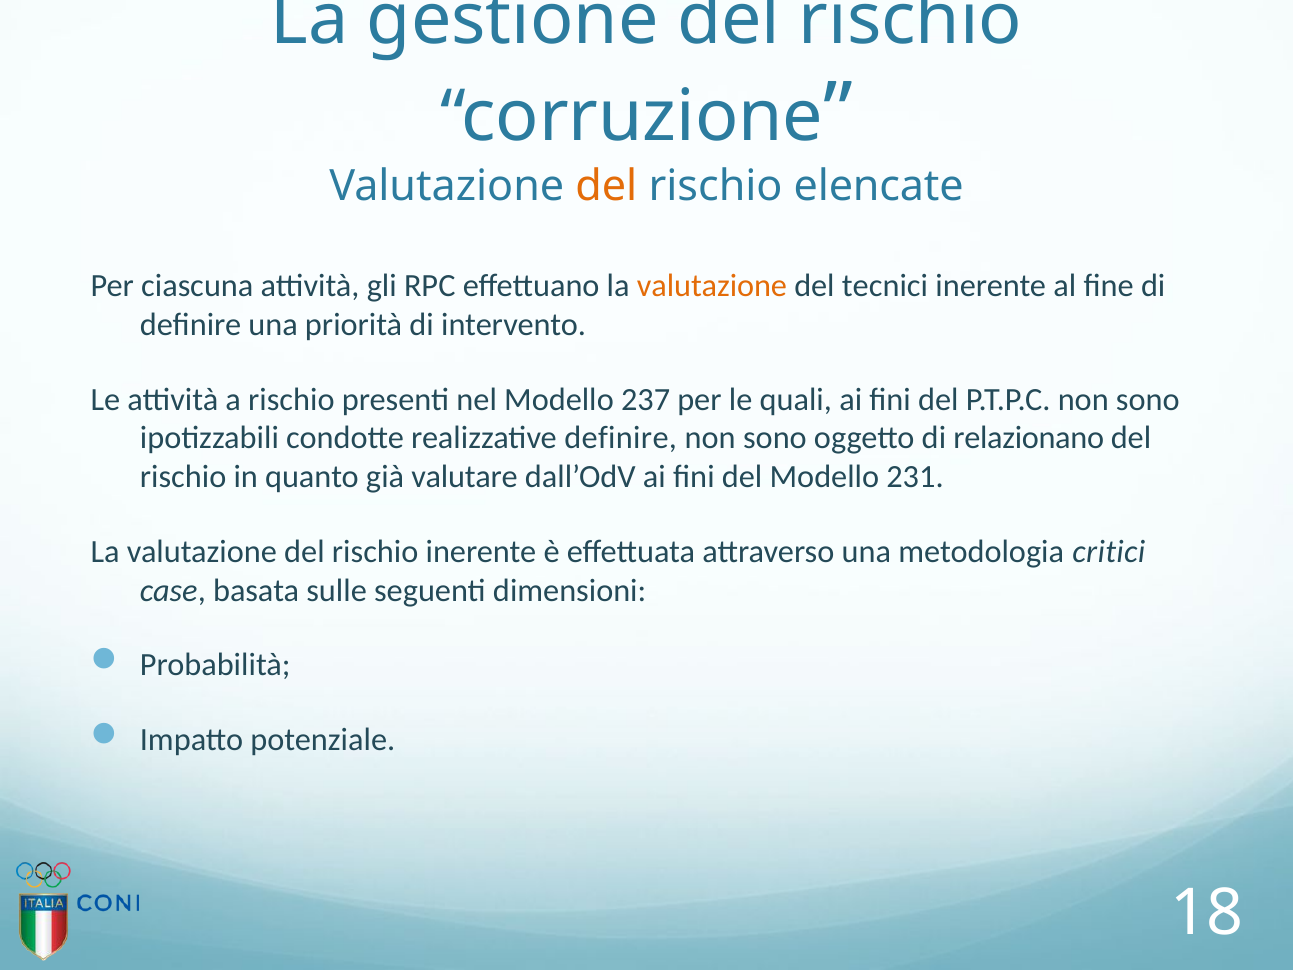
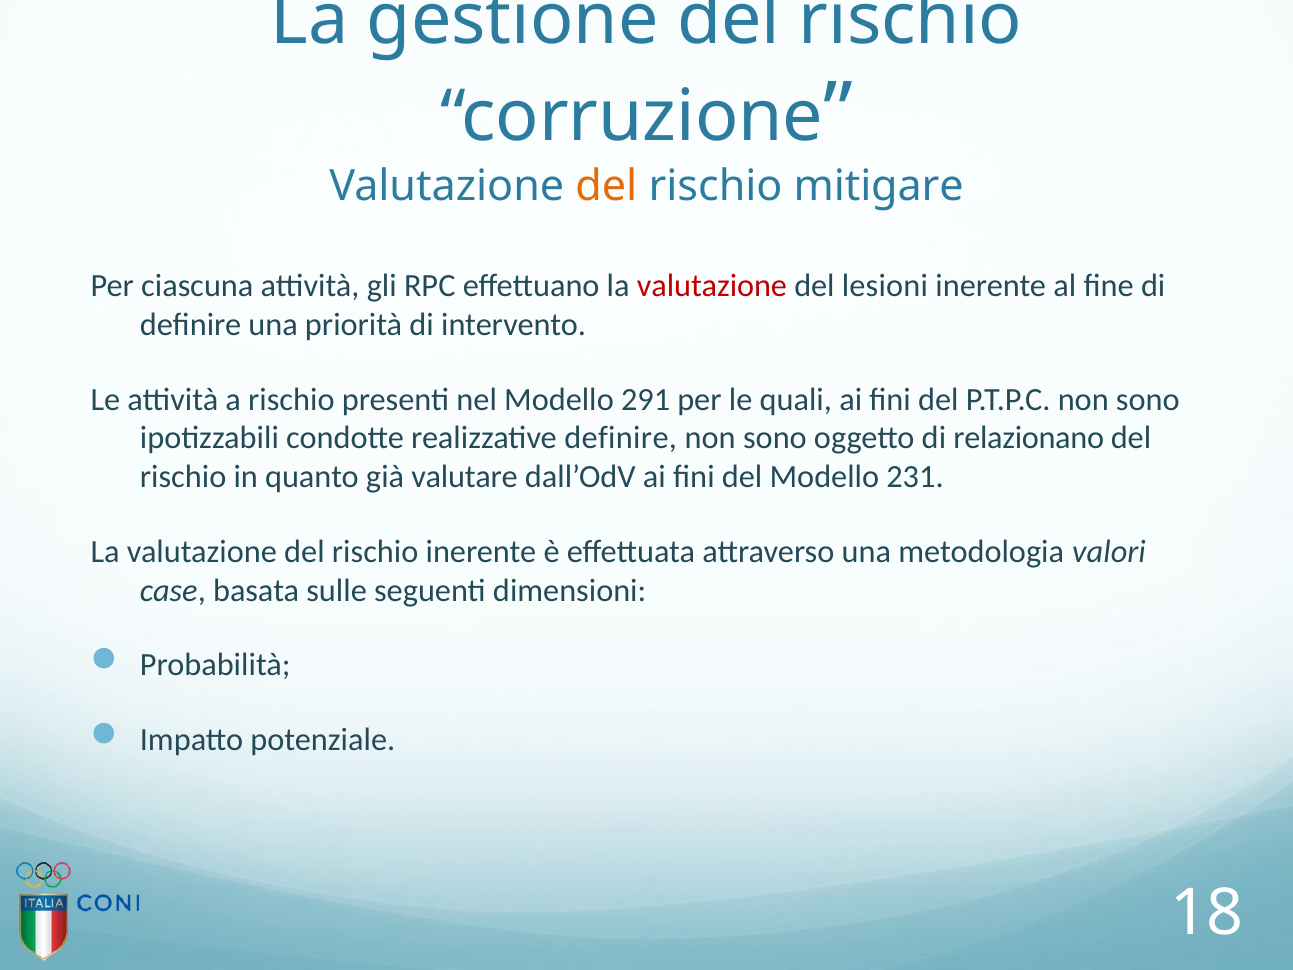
elencate: elencate -> mitigare (879, 186)
valutazione colour: orange -> red (712, 286)
tecnici: tecnici -> lesioni (885, 286)
237: 237 -> 291 (646, 399)
critici: critici -> valori (1109, 552)
